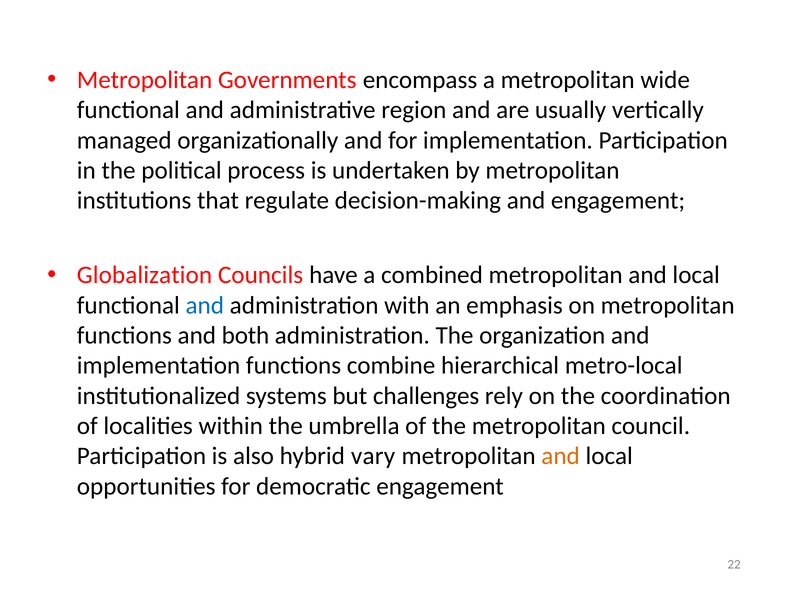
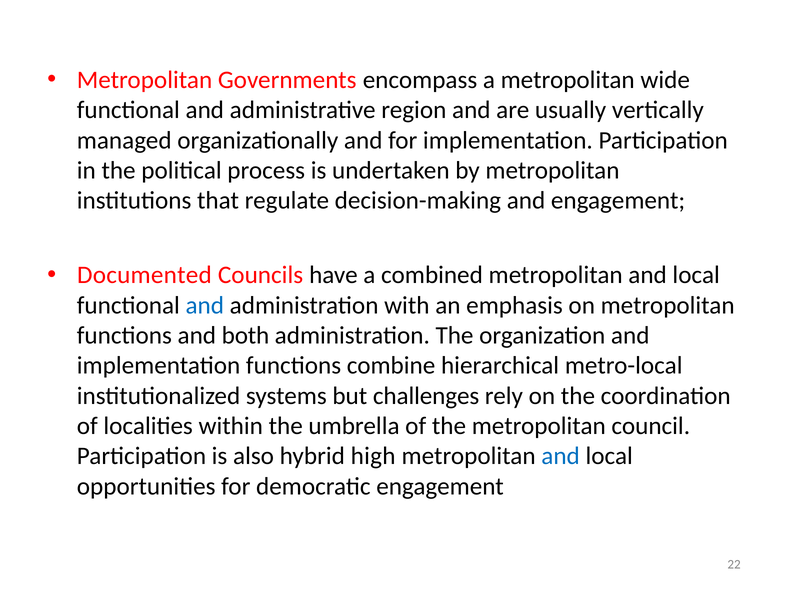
Globalization: Globalization -> Documented (144, 275)
vary: vary -> high (373, 456)
and colour: orange -> blue (561, 456)
